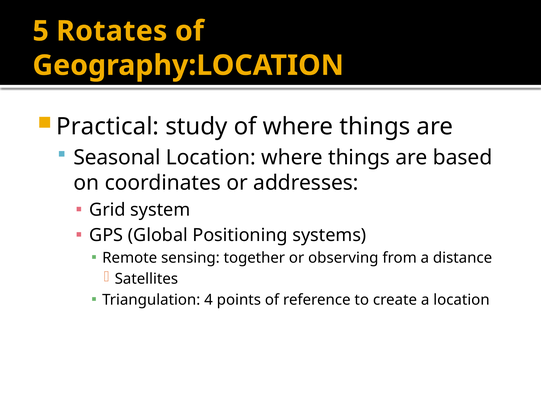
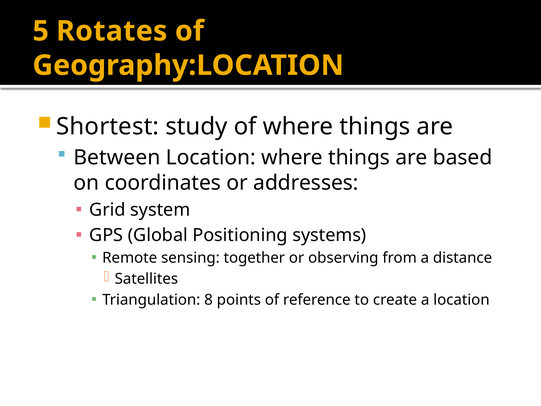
Practical: Practical -> Shortest (108, 127)
Seasonal: Seasonal -> Between (117, 158)
4: 4 -> 8 (209, 300)
